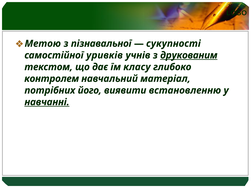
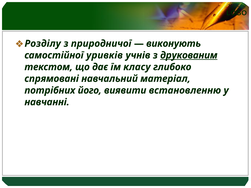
Метою: Метою -> Розділу (43, 44)
пізнавальної: пізнавальної -> природничої (101, 44)
сукупності: сукупності -> виконують (174, 44)
контролем: контролем -> спрямовані (52, 79)
навчанні underline: present -> none (47, 102)
